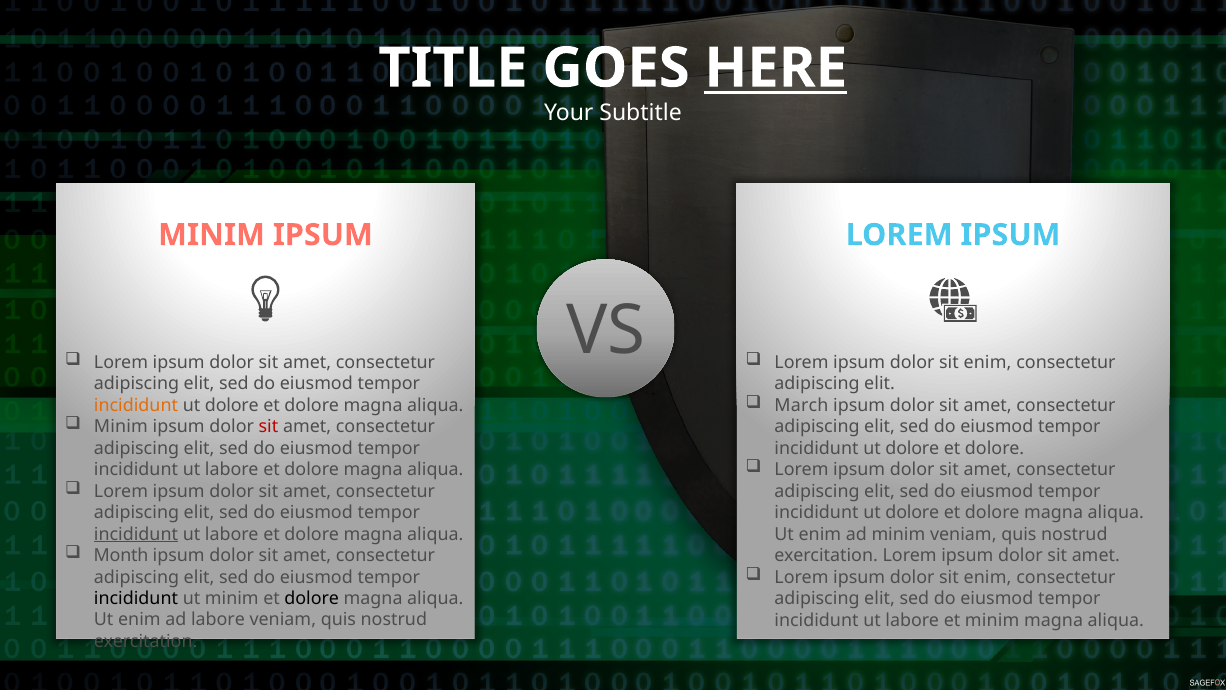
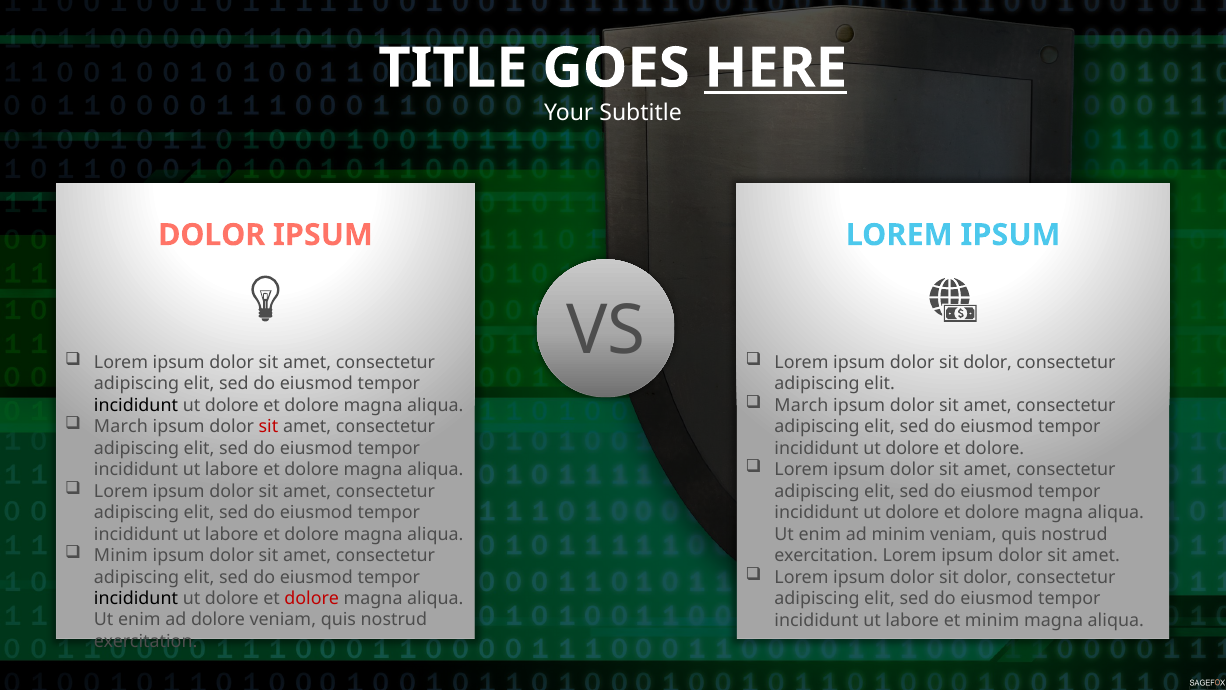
MINIM: MINIM -> DOLOR (212, 235)
enim: enim -> dolor (988, 362)
incididunt colour: orange -> black (136, 405)
Minim: Minim -> March (121, 427)
incididunt underline: present -> none (136, 534)
Month: Month -> Minim (121, 555)
enim: enim -> dolor (988, 577)
minim: minim -> dolore (232, 598)
dolore colour: black -> red (312, 598)
ad labore: labore -> dolore (218, 620)
